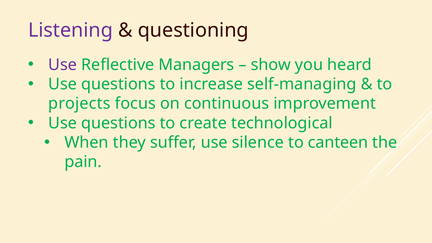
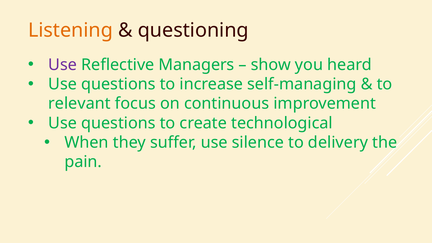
Listening colour: purple -> orange (70, 30)
projects: projects -> relevant (79, 104)
canteen: canteen -> delivery (338, 143)
